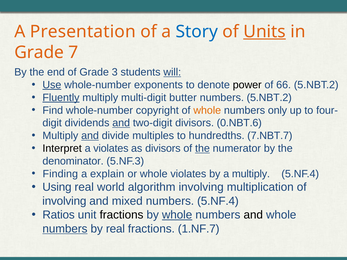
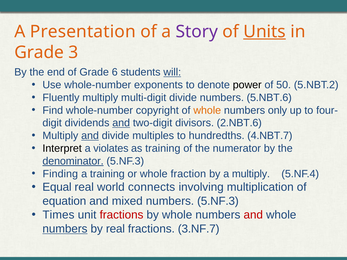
Story colour: blue -> purple (197, 32)
7: 7 -> 3 (73, 52)
3: 3 -> 6 (115, 72)
Use underline: present -> none (52, 85)
66: 66 -> 50 (284, 85)
Fluently underline: present -> none (61, 98)
multi-digit butter: butter -> divide (183, 98)
numbers 5.NBT.2: 5.NBT.2 -> 5.NBT.6 (269, 98)
0.NBT.6: 0.NBT.6 -> 2.NBT.6 (239, 123)
7.NBT.7: 7.NBT.7 -> 4.NBT.7 (270, 136)
as divisors: divisors -> training (163, 149)
the underline: present -> none (202, 149)
denominator underline: none -> present (73, 161)
a explain: explain -> training (107, 174)
whole violates: violates -> fraction (188, 174)
Using: Using -> Equal (57, 187)
algorithm: algorithm -> connects (152, 187)
involving: involving -> equation (64, 201)
numbers 5.NF.4: 5.NF.4 -> 5.NF.3 (218, 201)
Ratios: Ratios -> Times (58, 215)
fractions colour: black -> red (122, 215)
whole underline: present -> none (177, 215)
and colour: black -> red (253, 215)
1.NF.7: 1.NF.7 -> 3.NF.7 (199, 229)
